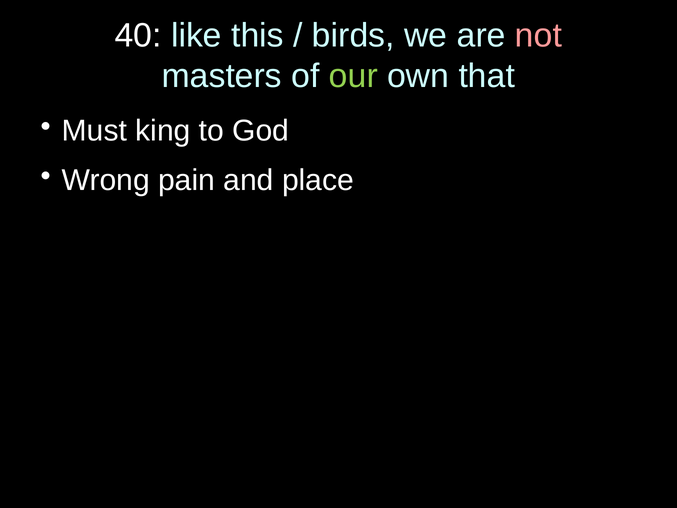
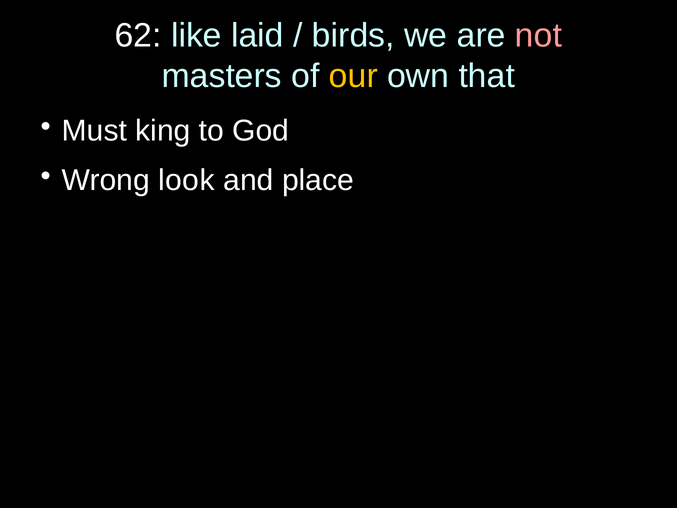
40: 40 -> 62 (138, 35)
this: this -> laid (257, 35)
our colour: light green -> yellow (353, 76)
pain: pain -> look (187, 180)
